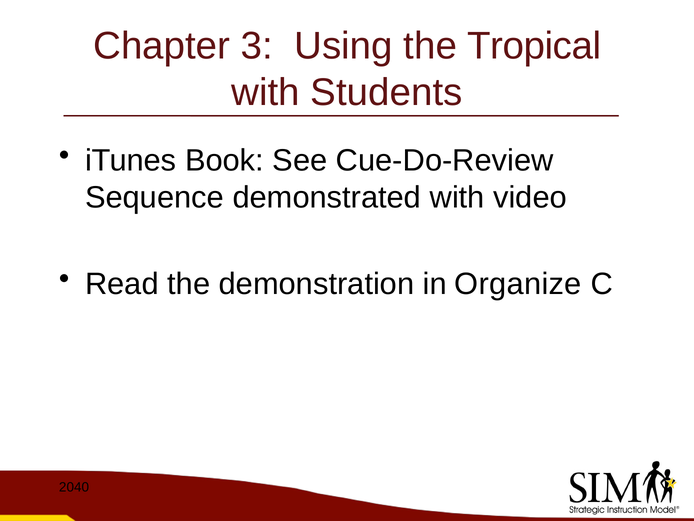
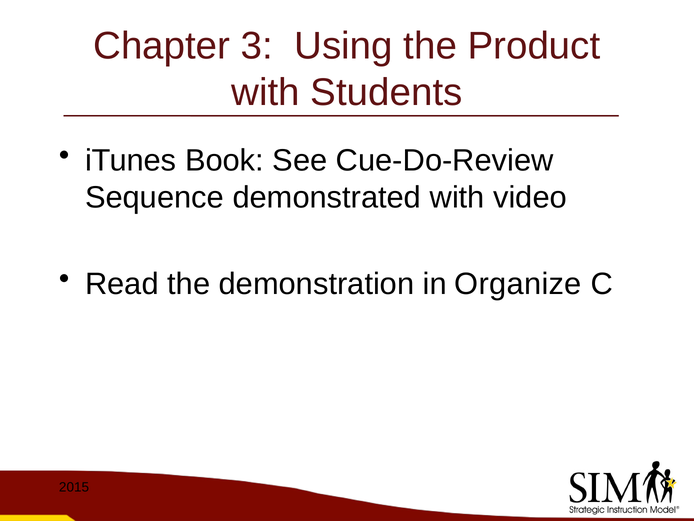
Tropical: Tropical -> Product (534, 46)
2040: 2040 -> 2015 (74, 487)
